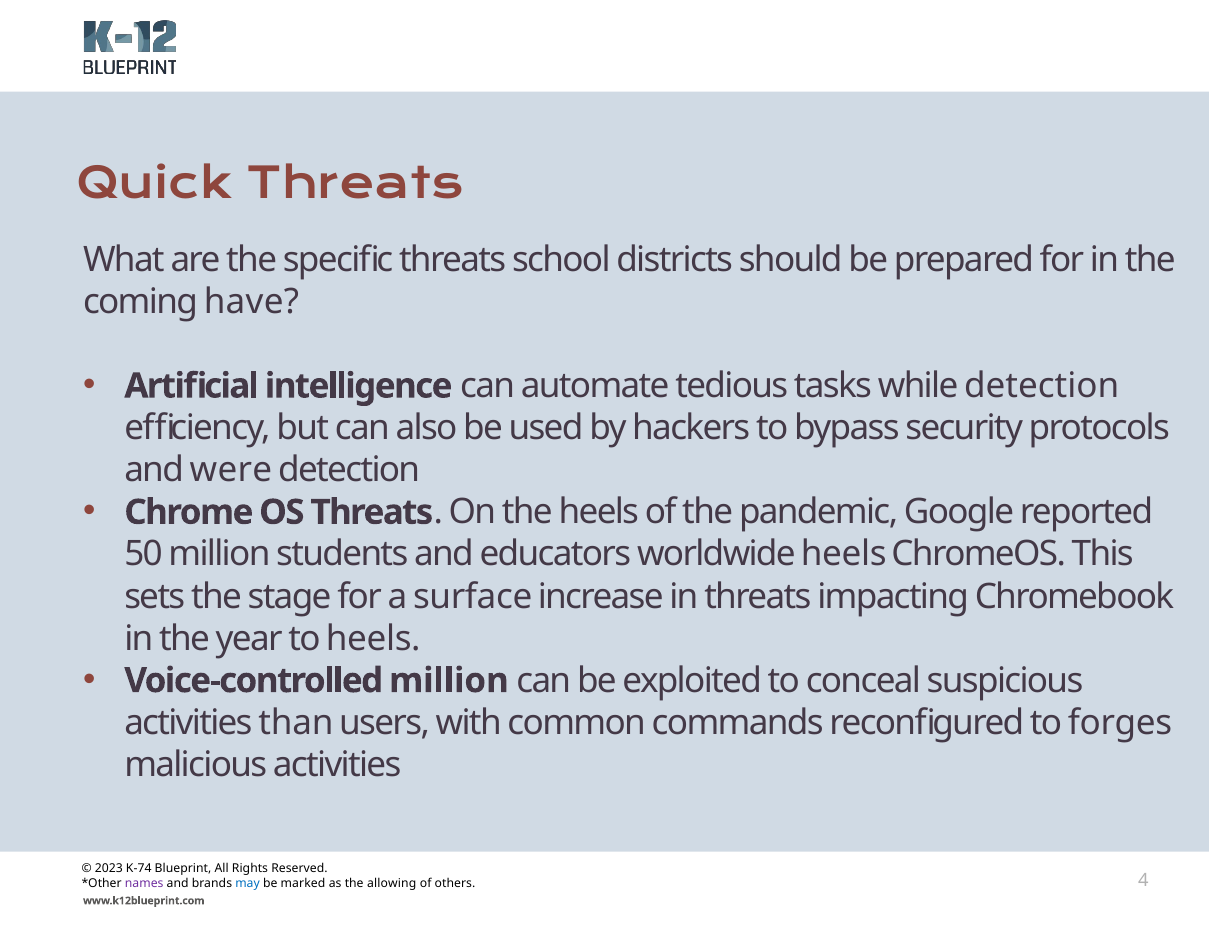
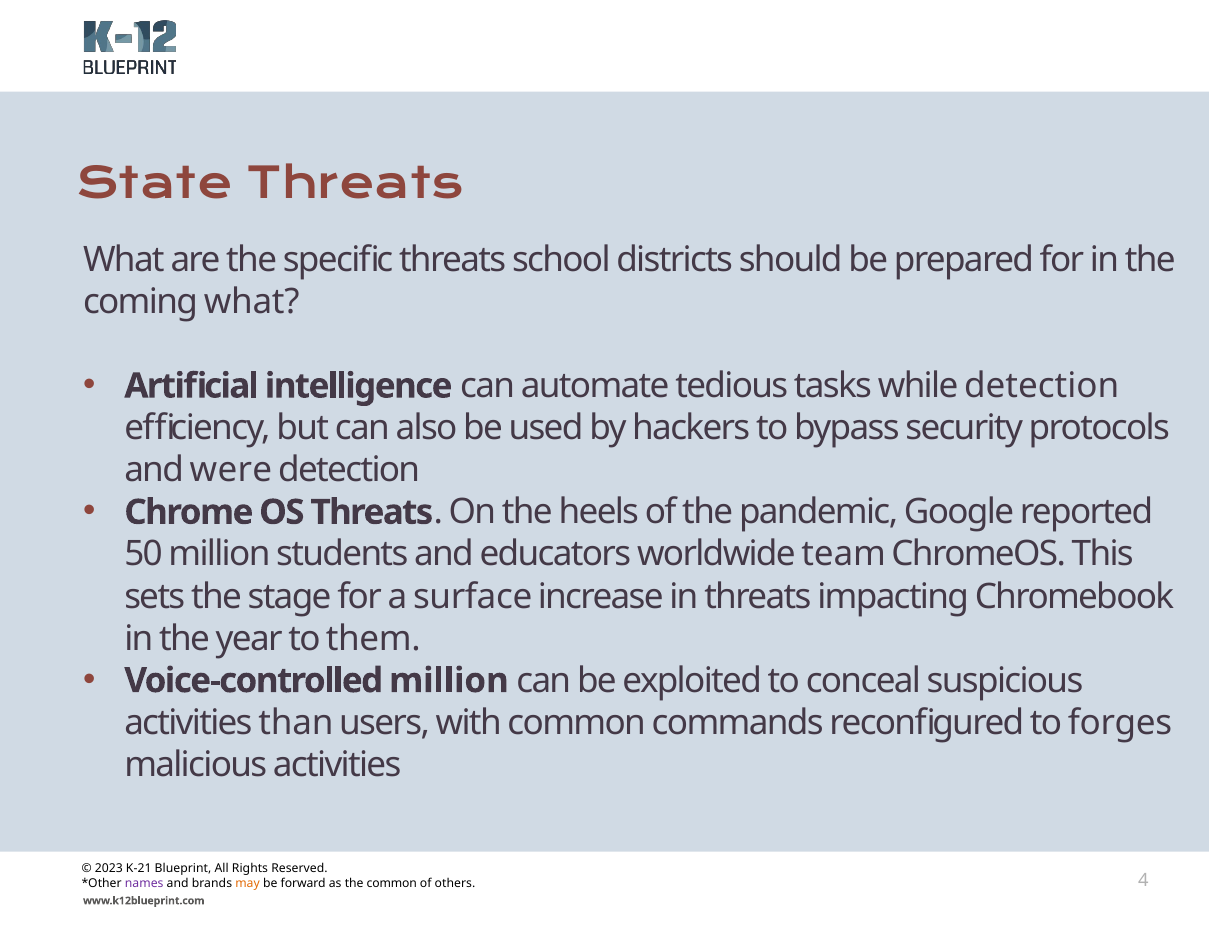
Quick: Quick -> State (155, 184)
coming have: have -> what (252, 302)
worldwide heels: heels -> team (844, 554)
to heels: heels -> them (373, 639)
K-74: K-74 -> K-21 (139, 869)
may colour: blue -> orange (248, 884)
marked: marked -> forward (303, 884)
the allowing: allowing -> common (392, 884)
